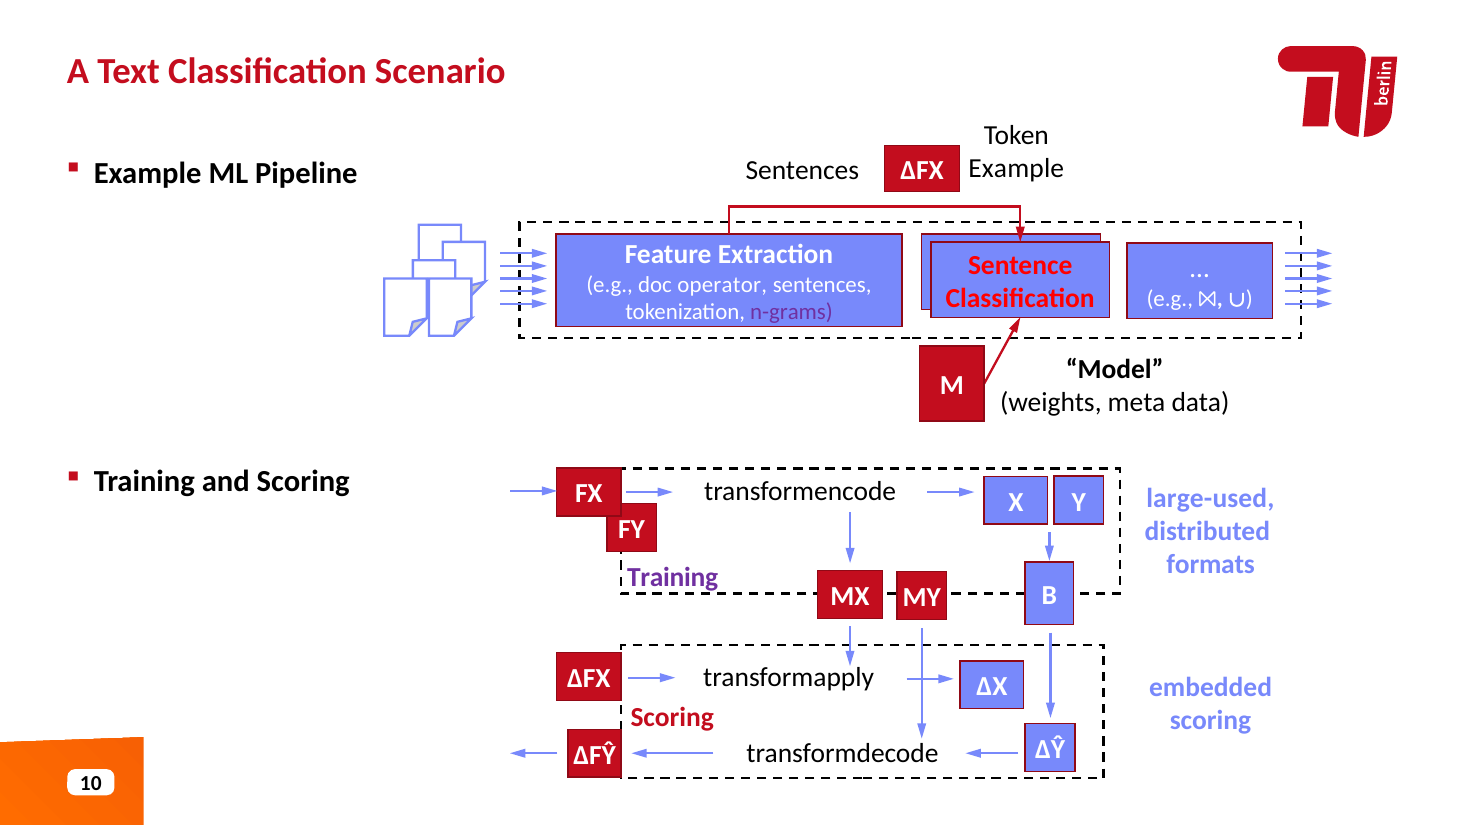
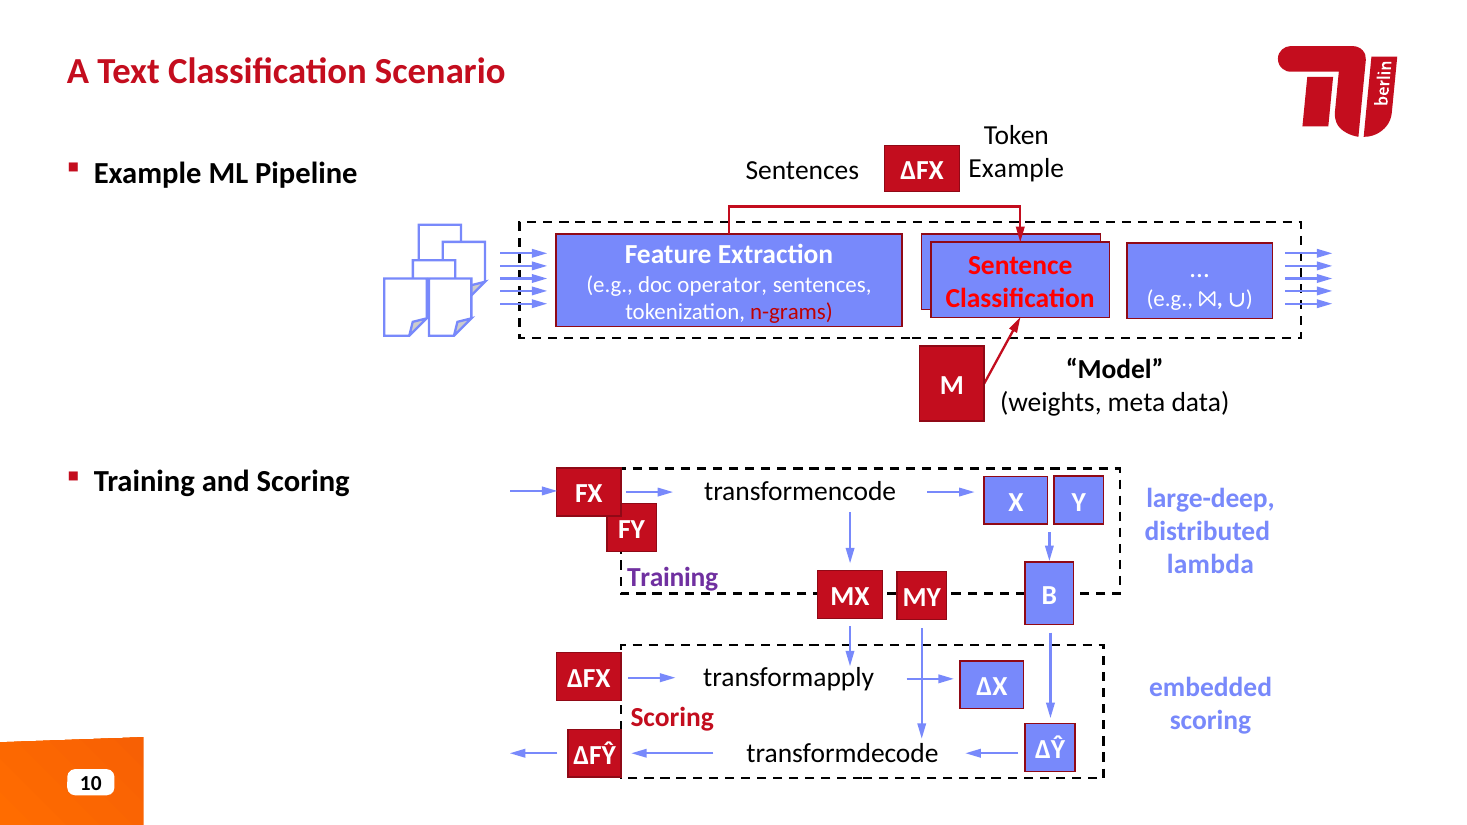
n-grams colour: purple -> red (792, 312)
large-used: large-used -> large-deep (1210, 499)
formats: formats -> lambda (1210, 565)
